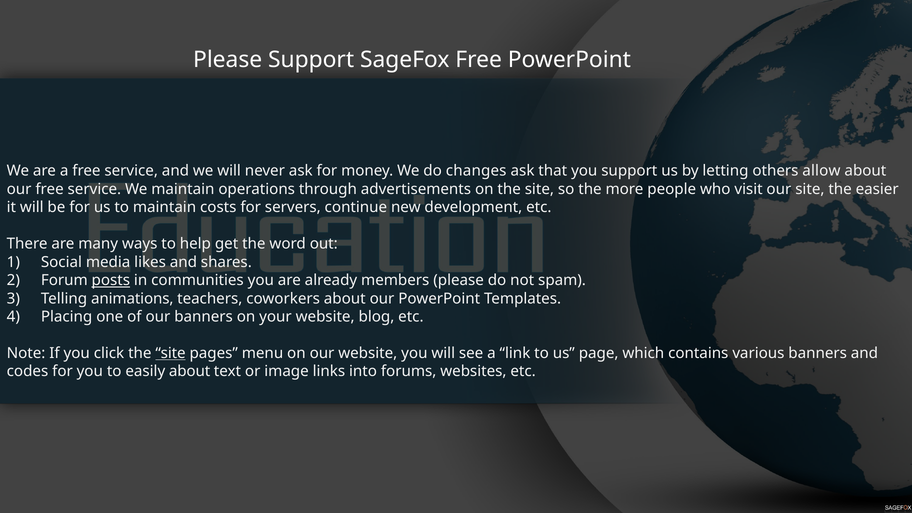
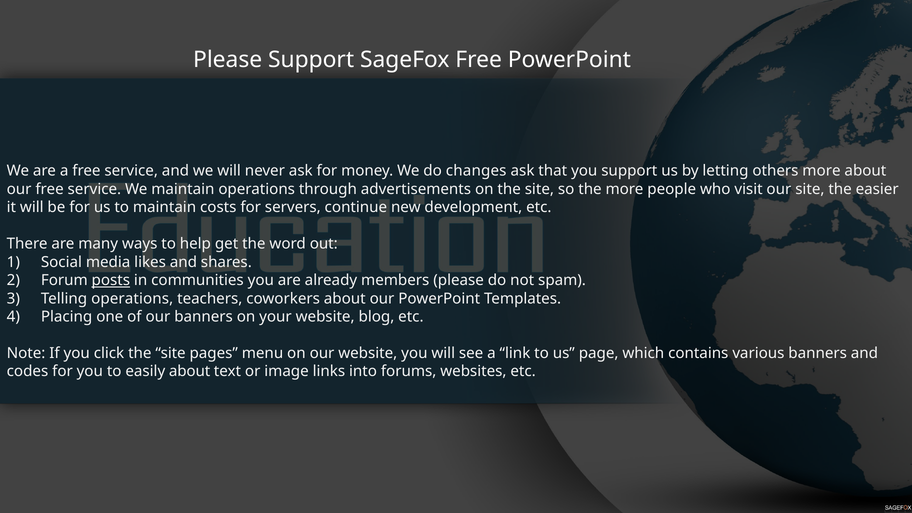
others allow: allow -> more (821, 171)
Telling animations: animations -> operations (132, 299)
site underline: present -> none (171, 353)
